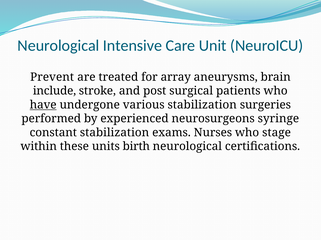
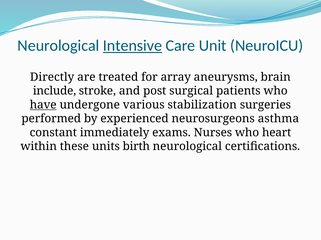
Intensive underline: none -> present (132, 46)
Prevent: Prevent -> Directly (52, 77)
syringe: syringe -> asthma (278, 119)
constant stabilization: stabilization -> immediately (115, 133)
stage: stage -> heart (277, 133)
